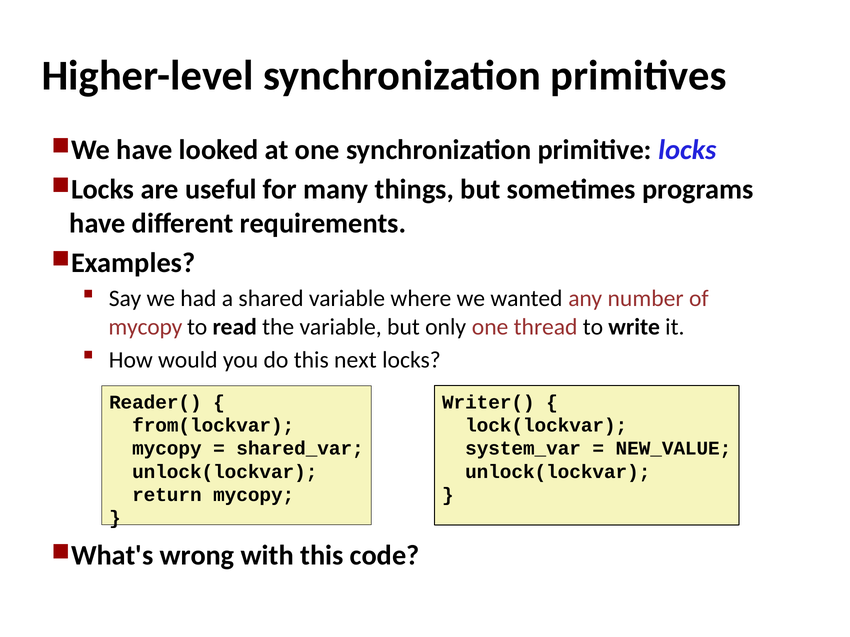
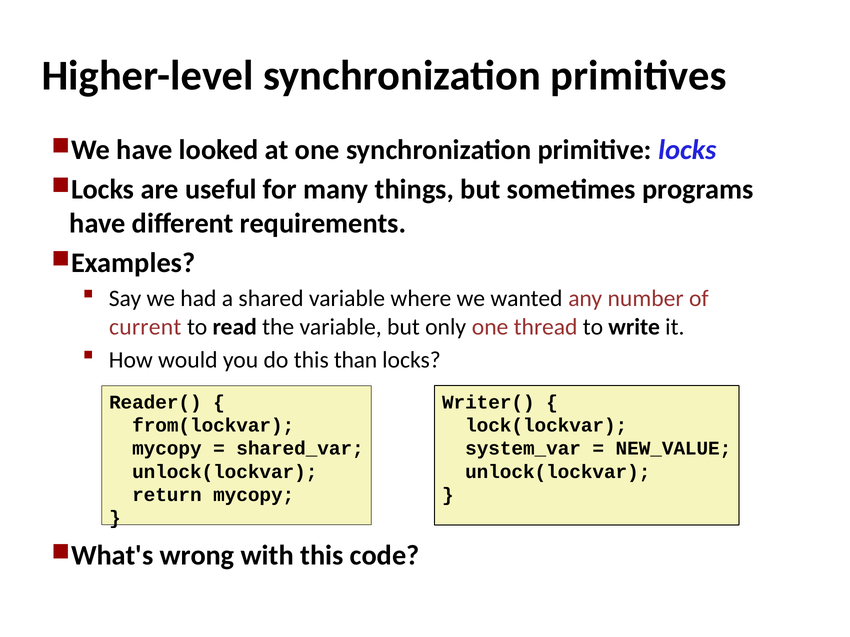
mycopy: mycopy -> current (145, 327)
next: next -> than (356, 360)
